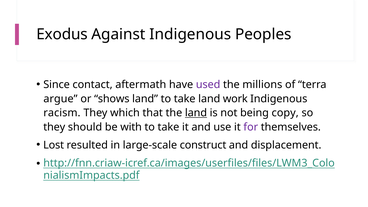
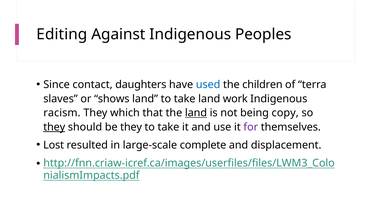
Exodus: Exodus -> Editing (62, 34)
aftermath: aftermath -> daughters (141, 85)
used colour: purple -> blue (208, 85)
millions: millions -> children (262, 85)
argue: argue -> slaves (61, 99)
they underline: none -> present (54, 127)
be with: with -> they (131, 127)
construct: construct -> complete (203, 145)
